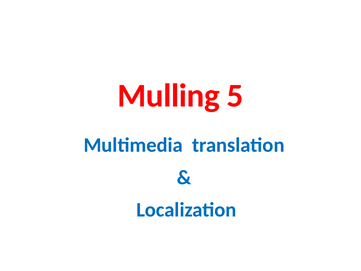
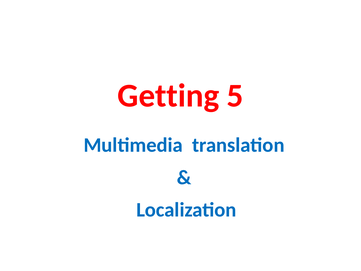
Mulling: Mulling -> Getting (168, 96)
